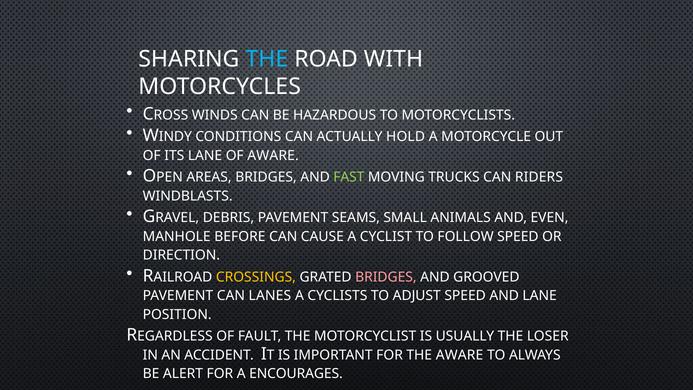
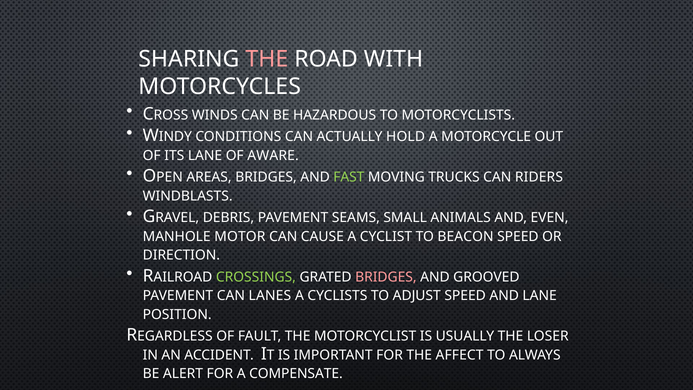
THE colour: light blue -> pink (267, 59)
BEFORE: BEFORE -> MOTOR (240, 236)
FOLLOW: FOLLOW -> BEACON (466, 236)
CROSSINGS colour: yellow -> light green (256, 277)
THE AWARE: AWARE -> AFFECT (460, 355)
ENCOURAGES: ENCOURAGES -> COMPENSATE (296, 374)
